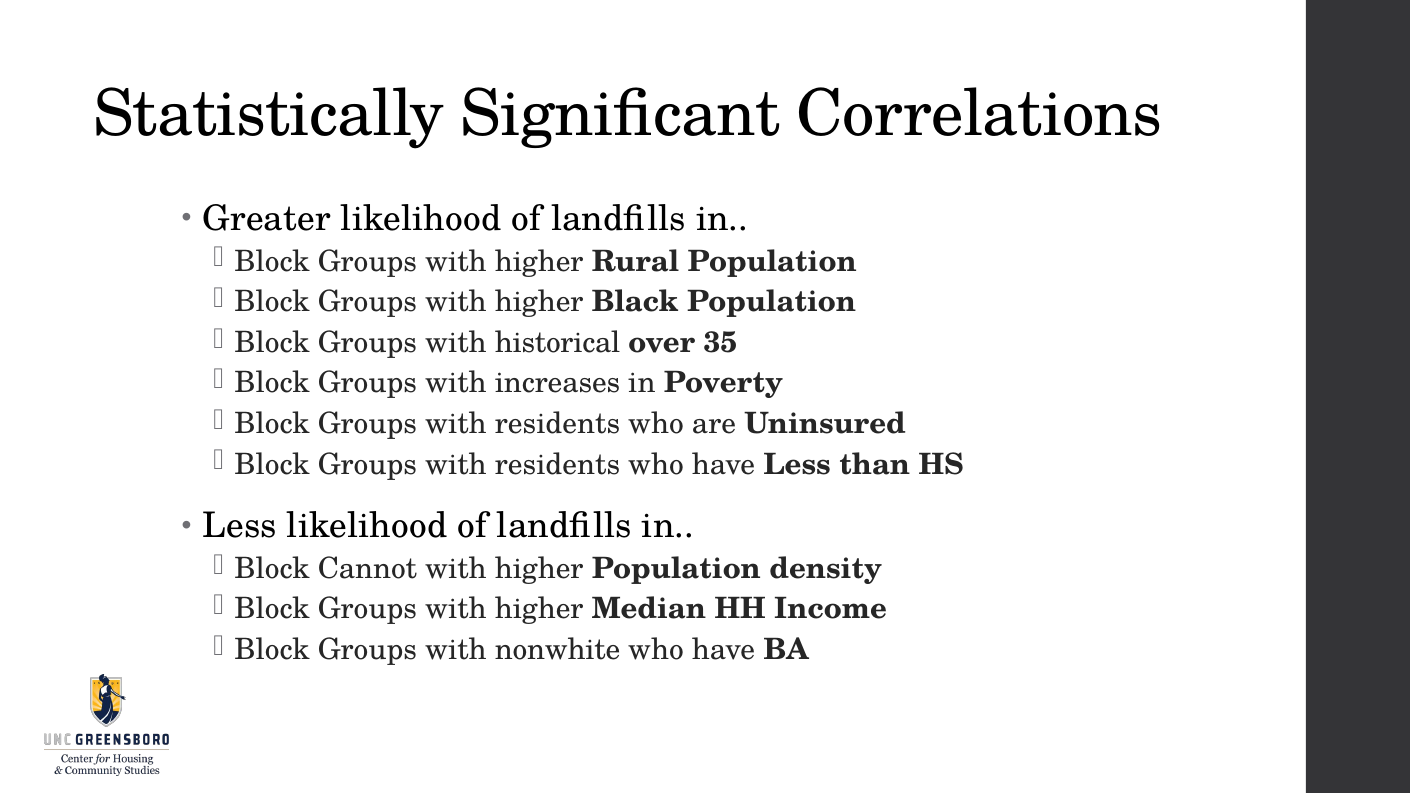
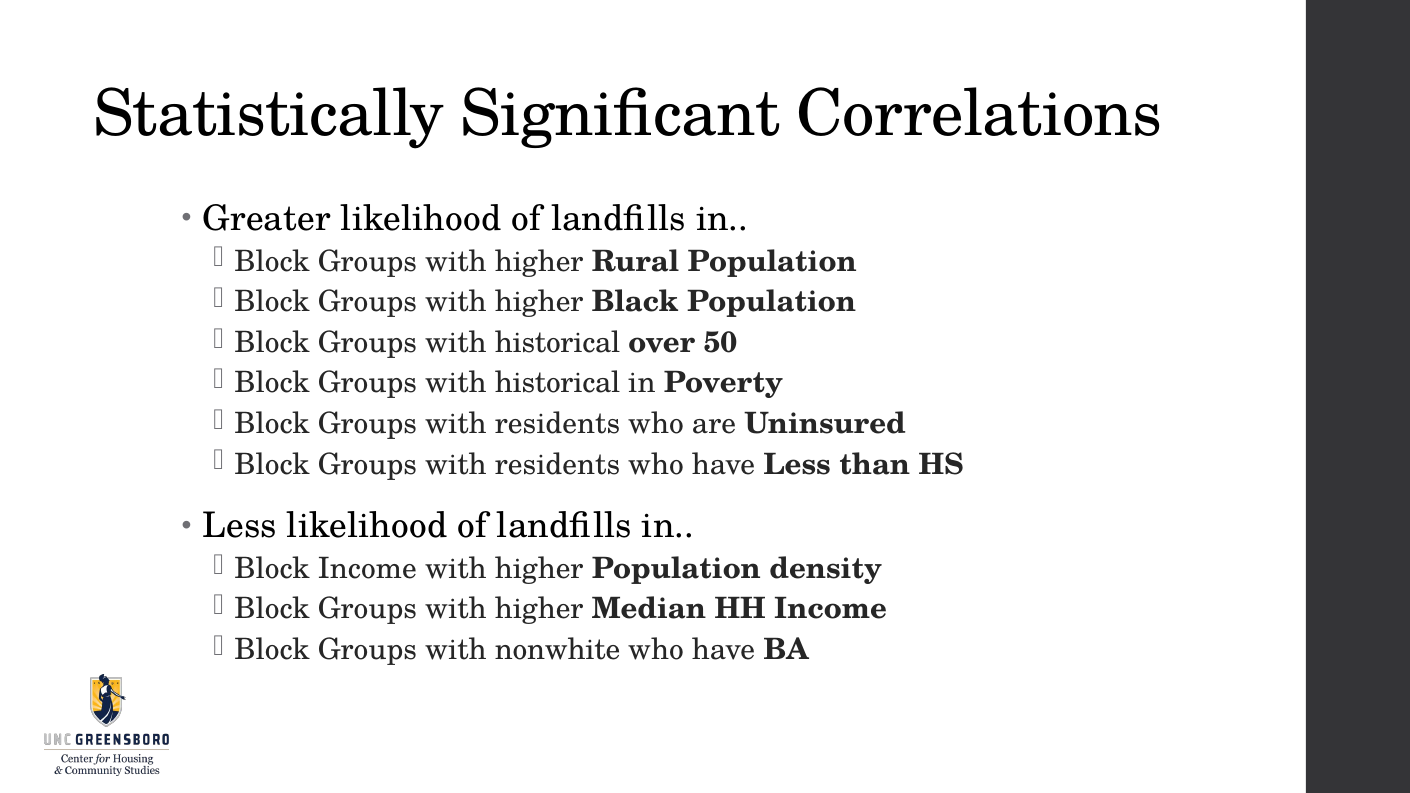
35: 35 -> 50 (720, 343)
increases: increases -> historical (558, 383)
Block Cannot: Cannot -> Income (367, 569)
